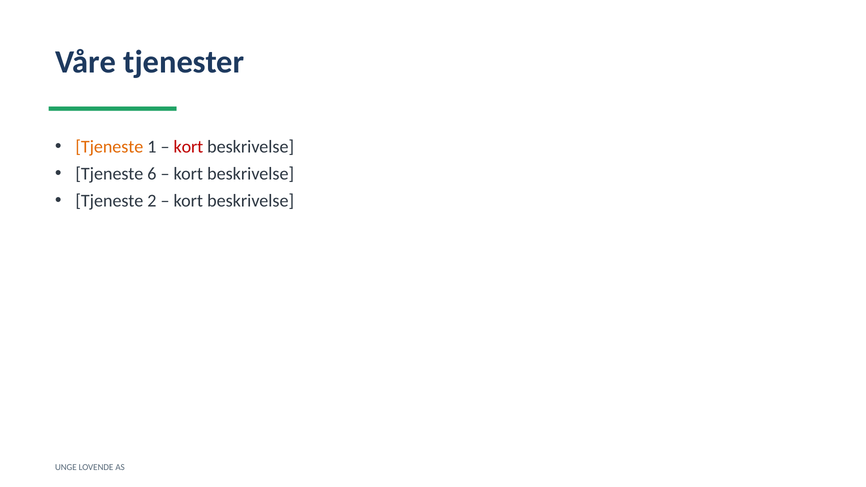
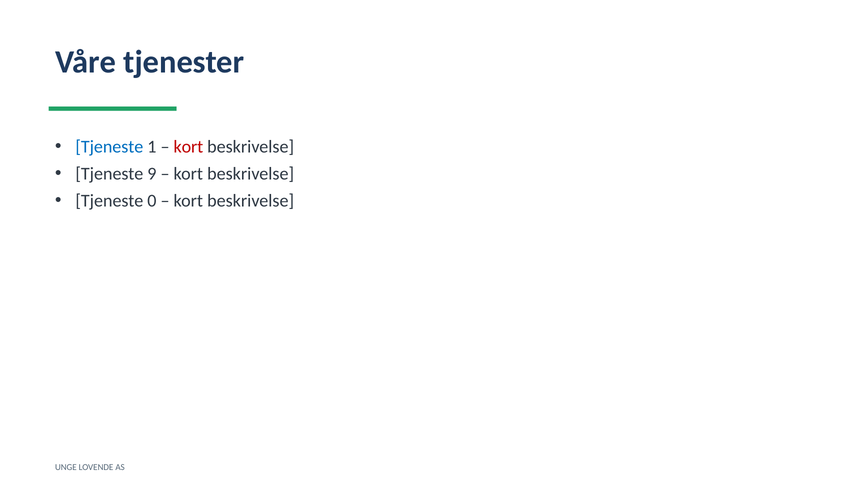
Tjeneste colour: orange -> blue (109, 147)
6: 6 -> 9 (152, 174)
2: 2 -> 0 (152, 201)
